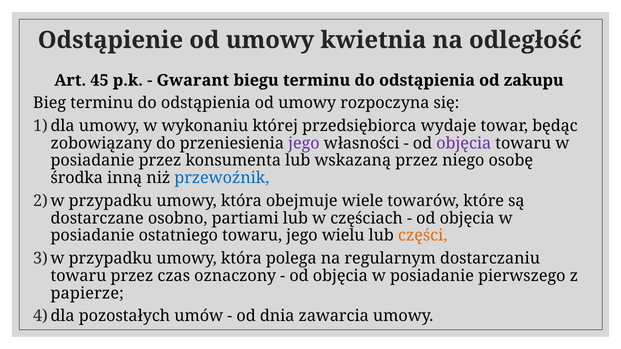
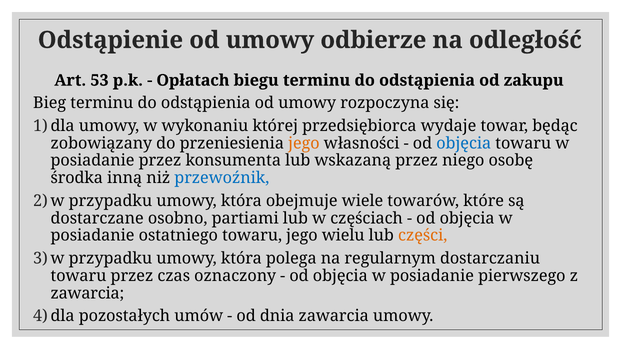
kwietnia: kwietnia -> odbierze (373, 40)
45: 45 -> 53 (99, 80)
Gwarant: Gwarant -> Opłatach (193, 80)
jego colour: purple -> orange (304, 143)
objęcia colour: purple -> blue (464, 143)
papierze: papierze -> zawarcia (87, 293)
